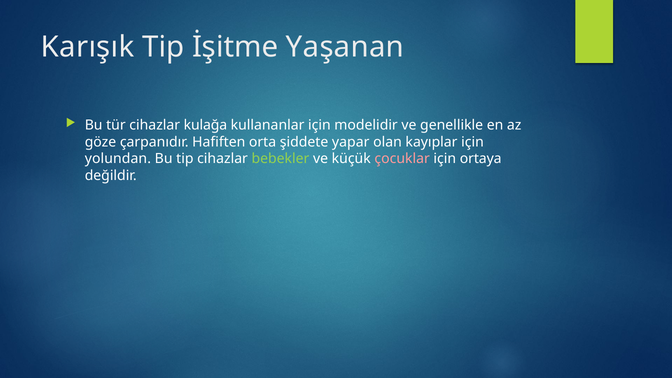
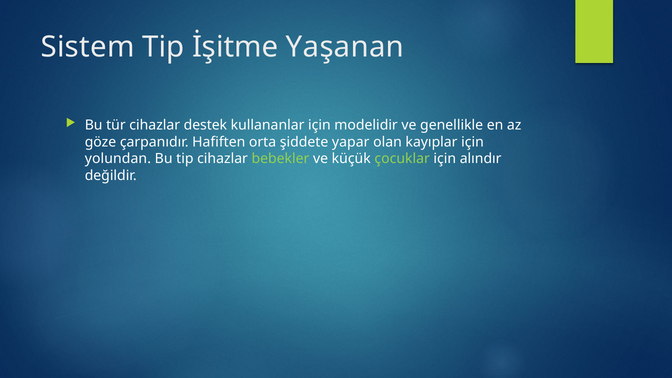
Karışık: Karışık -> Sistem (88, 47)
kulağa: kulağa -> destek (205, 125)
çocuklar colour: pink -> light green (402, 159)
ortaya: ortaya -> alındır (481, 159)
